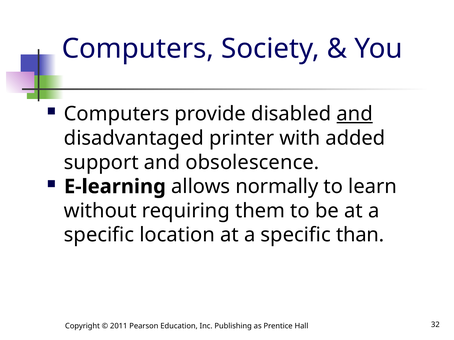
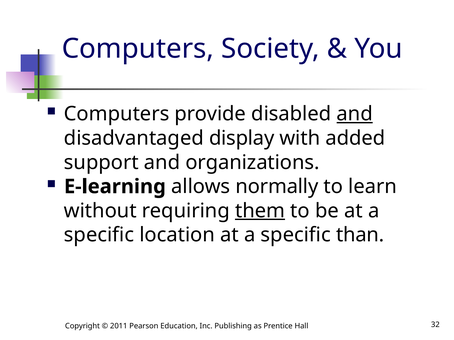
printer: printer -> display (242, 138)
obsolescence: obsolescence -> organizations (252, 163)
them underline: none -> present (260, 211)
